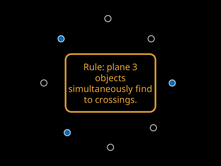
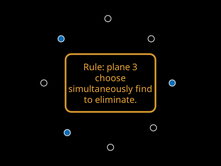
objects: objects -> choose (110, 78)
crossings: crossings -> eliminate (116, 100)
